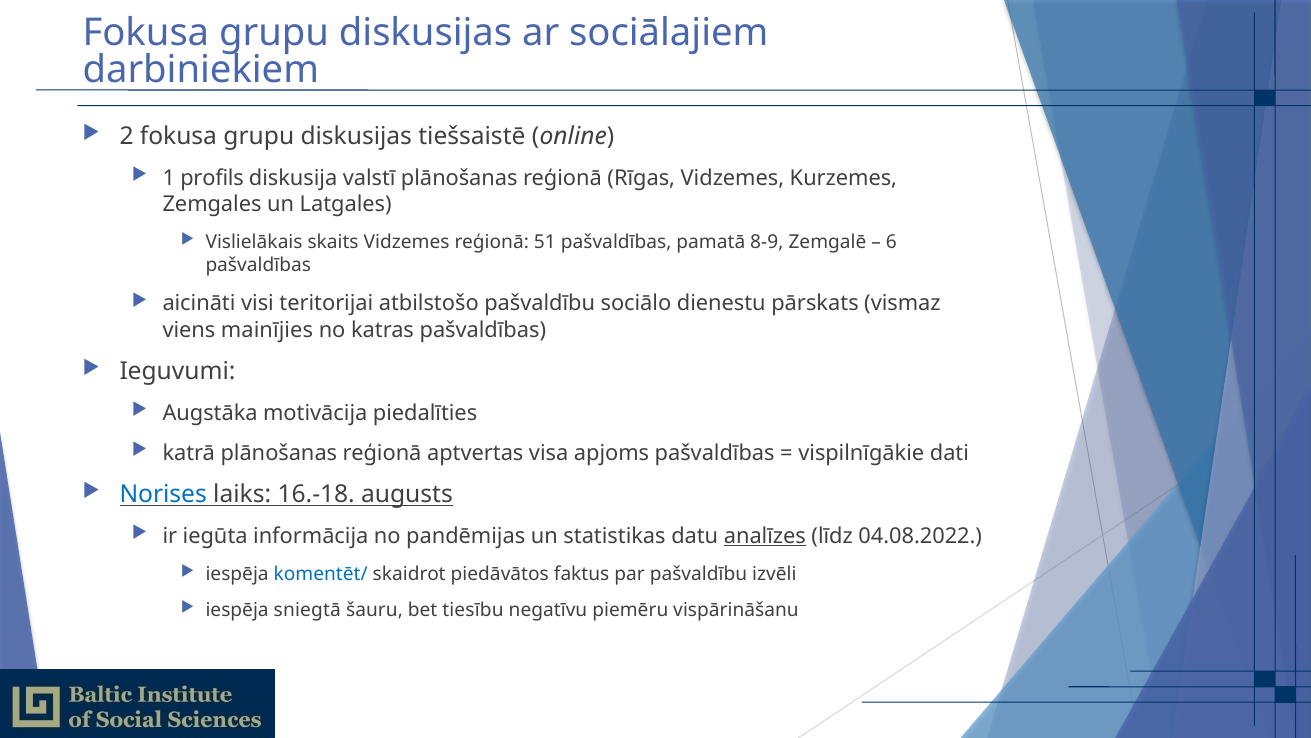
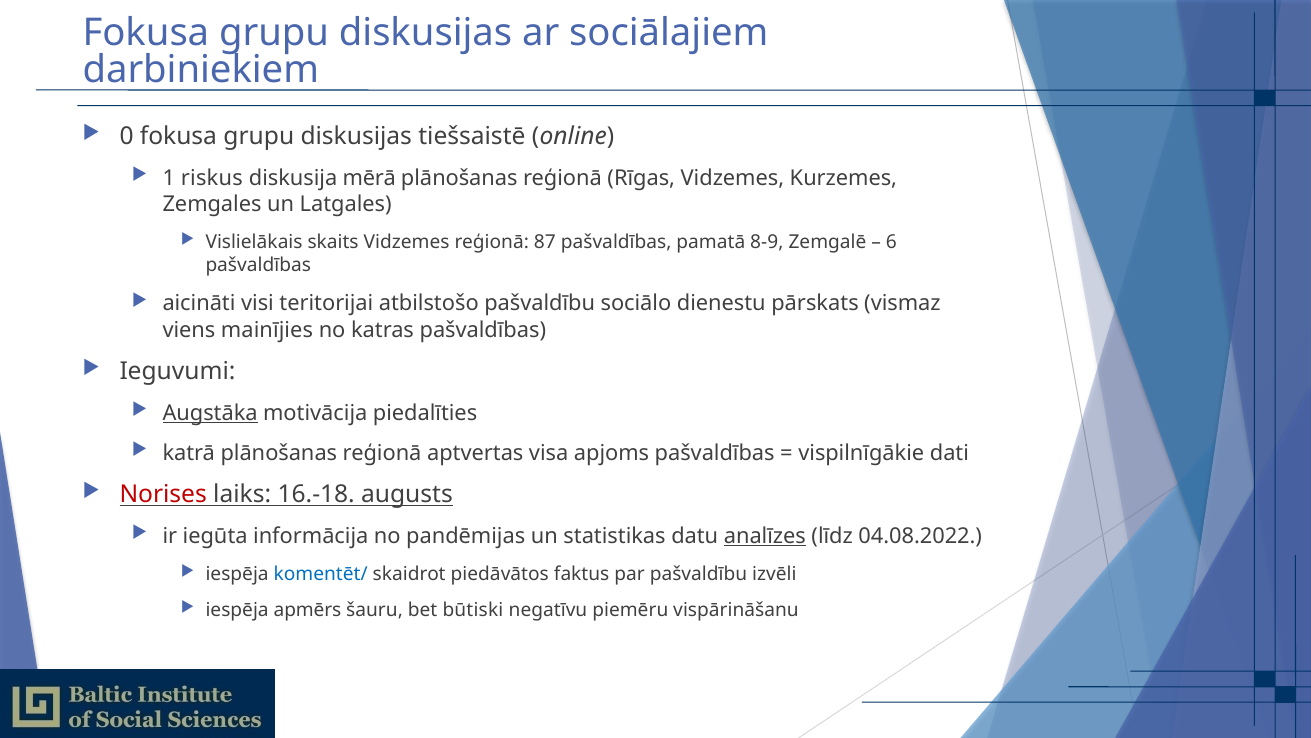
2: 2 -> 0 (127, 137)
profils: profils -> riskus (212, 178)
valstī: valstī -> mērā (369, 178)
51: 51 -> 87 (545, 242)
Augstāka underline: none -> present (210, 413)
Norises colour: blue -> red (163, 494)
sniegtā: sniegtā -> apmērs (307, 610)
tiesību: tiesību -> būtiski (473, 610)
